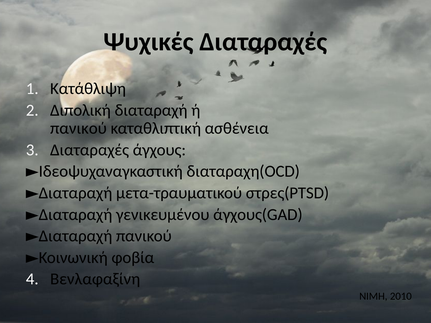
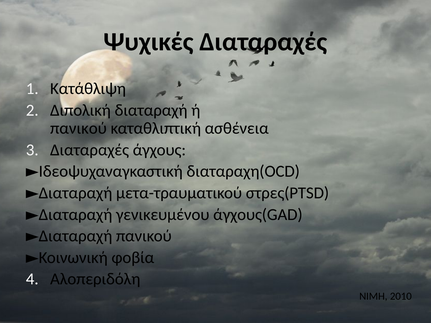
Βενλαφαξίνη: Βενλαφαξίνη -> Αλοπεριδόλη (95, 279)
